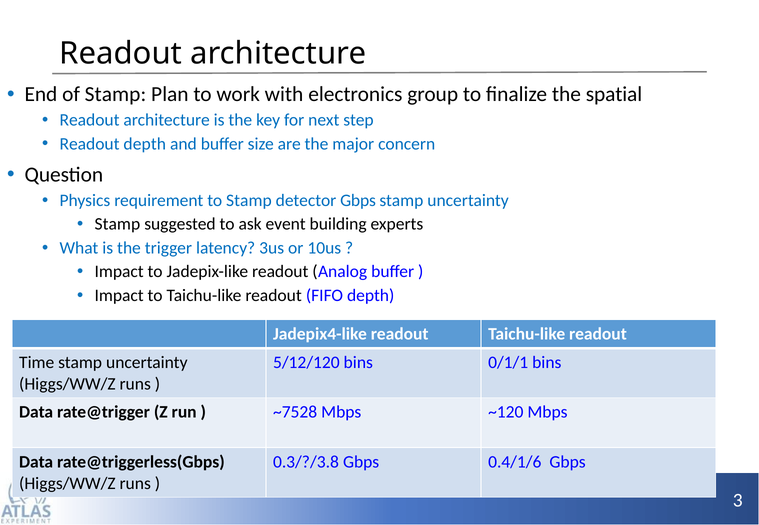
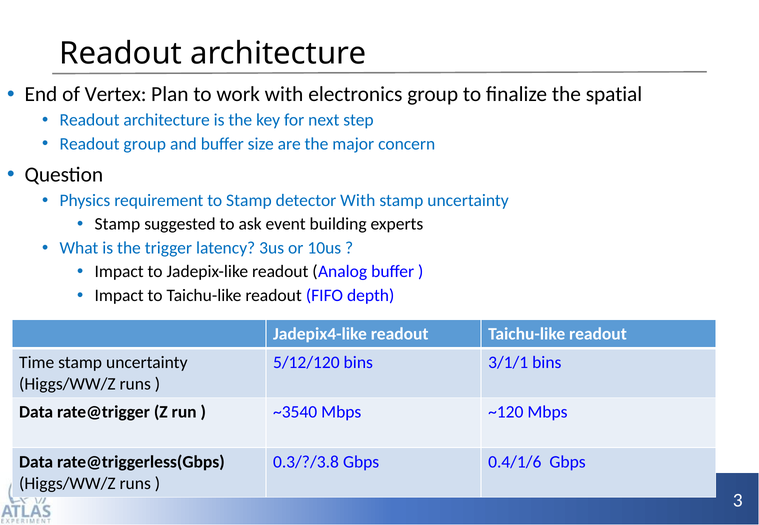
of Stamp: Stamp -> Vertex (116, 94)
Readout depth: depth -> group (145, 144)
detector Gbps: Gbps -> With (358, 201)
0/1/1: 0/1/1 -> 3/1/1 (508, 363)
~7528: ~7528 -> ~3540 (295, 413)
